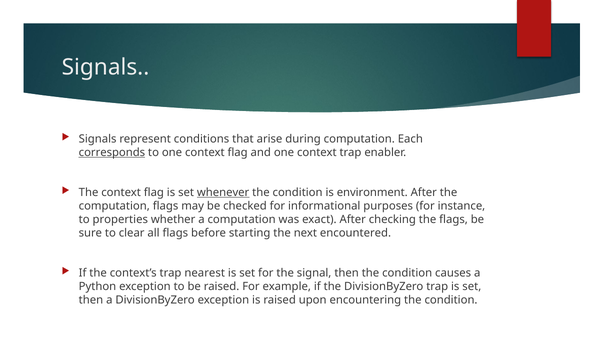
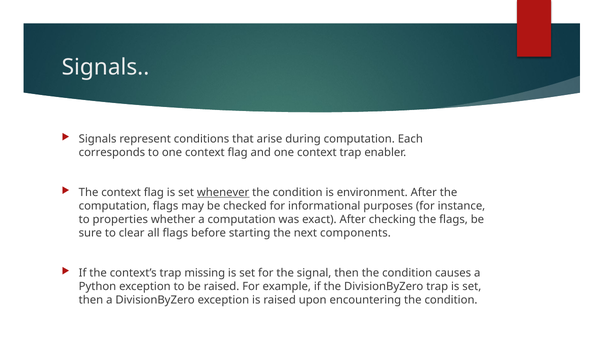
corresponds underline: present -> none (112, 152)
encountered: encountered -> components (355, 233)
nearest: nearest -> missing (205, 273)
